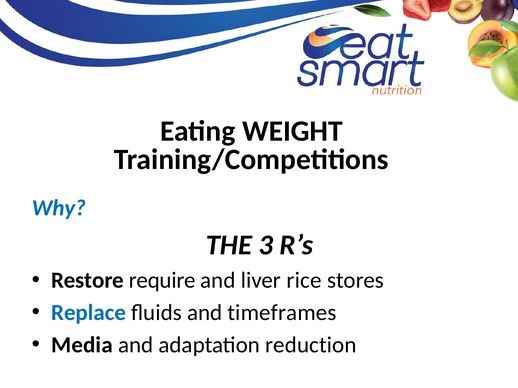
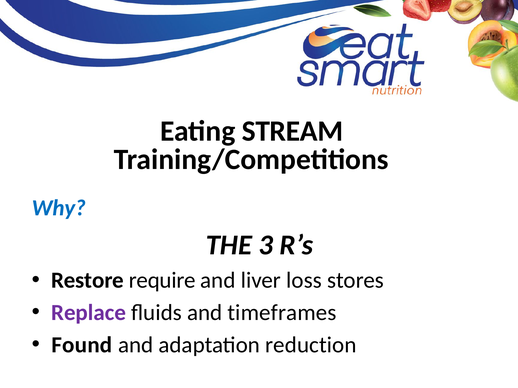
WEIGHT: WEIGHT -> STREAM (293, 131)
rice: rice -> loss (304, 281)
Replace colour: blue -> purple (89, 313)
Media: Media -> Found (82, 345)
